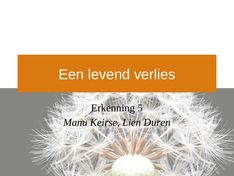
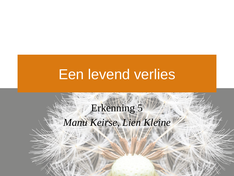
Duren: Duren -> Kleine (157, 122)
